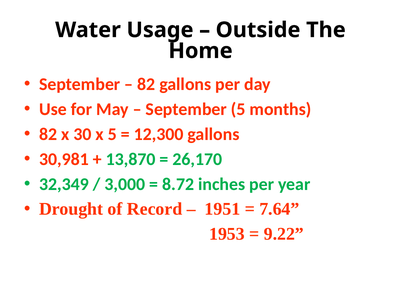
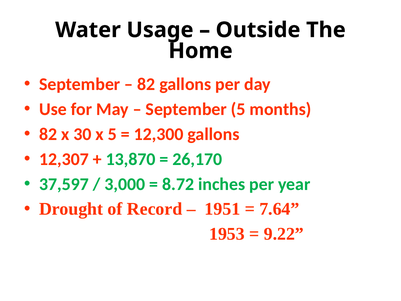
30,981: 30,981 -> 12,307 (64, 159)
32,349: 32,349 -> 37,597 (64, 184)
